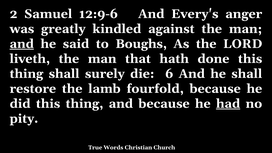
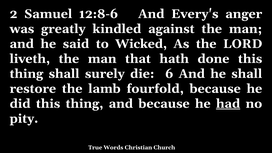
12:9-6: 12:9-6 -> 12:8-6 (98, 14)
and underline: present -> none (22, 44)
Boughs: Boughs -> Wicked (141, 44)
